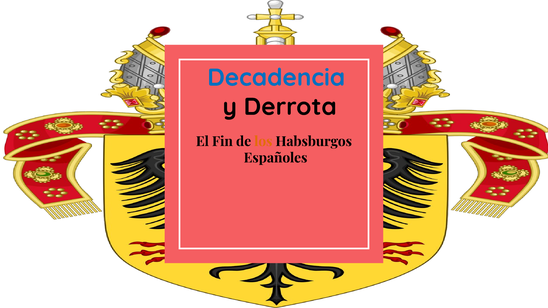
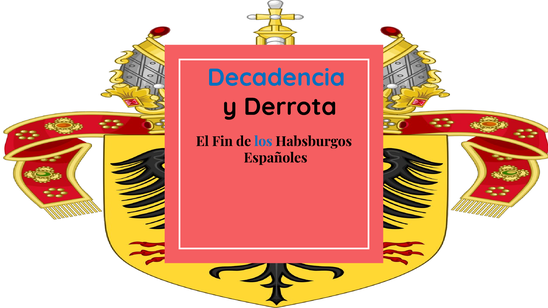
los colour: orange -> blue (263, 142)
